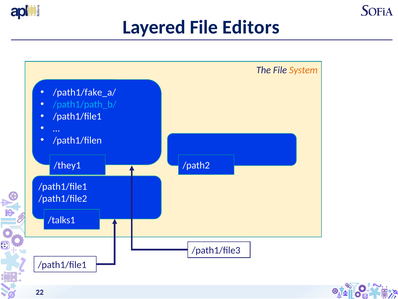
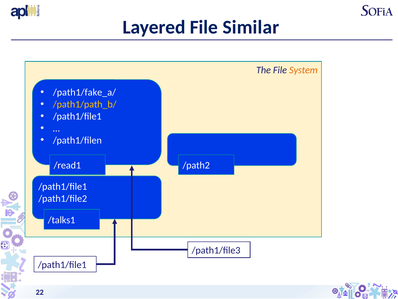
Editors: Editors -> Similar (251, 27)
/path1/path_b/ colour: light blue -> yellow (85, 104)
/they1: /they1 -> /read1 (67, 165)
